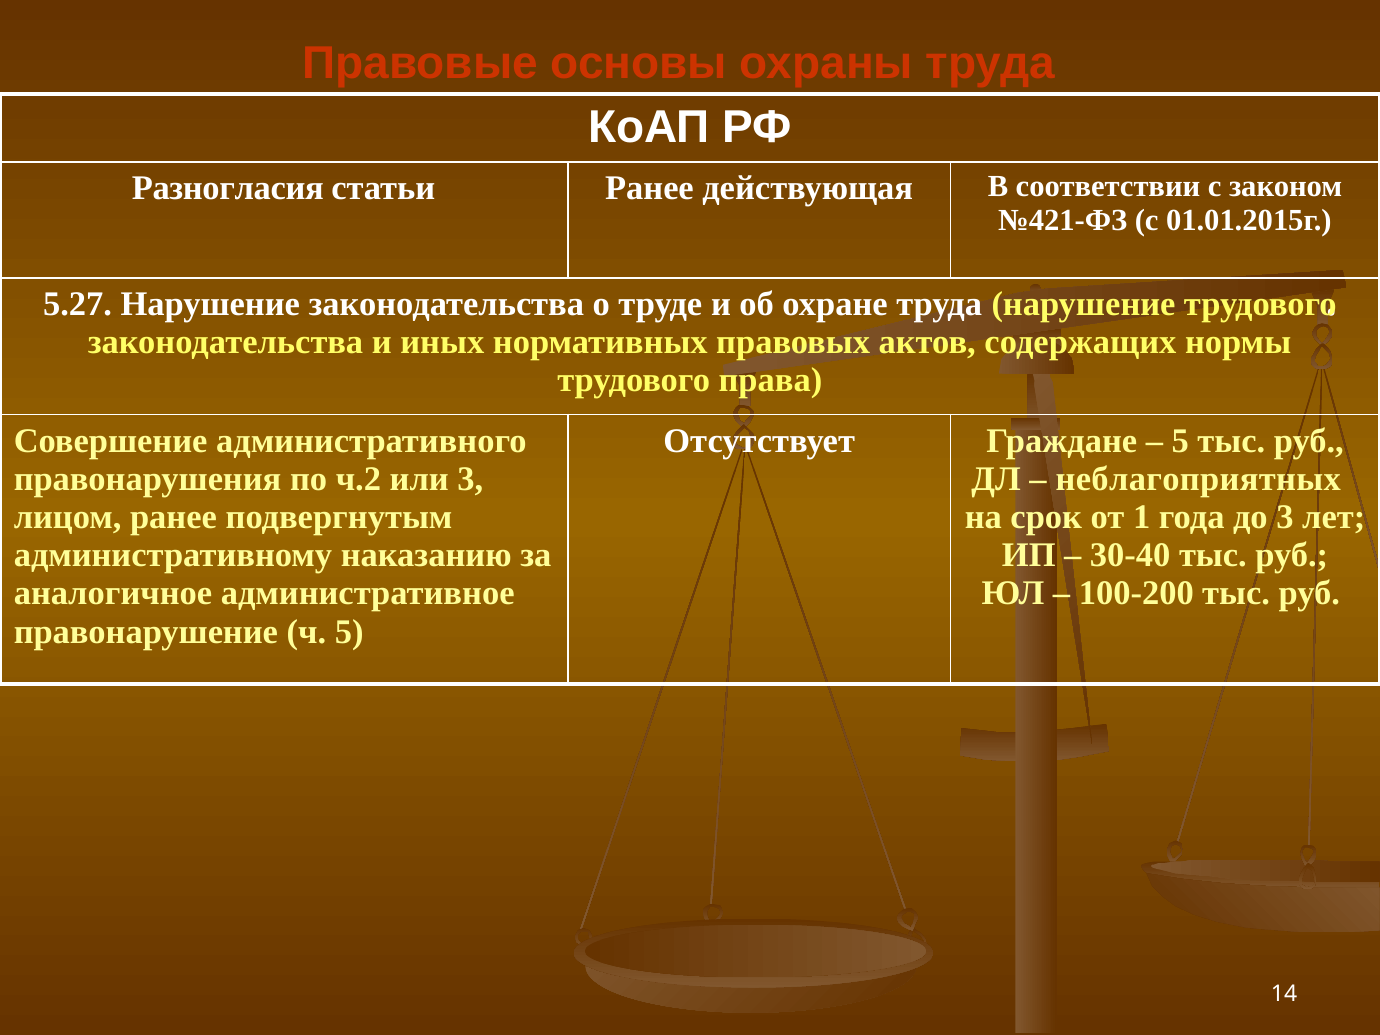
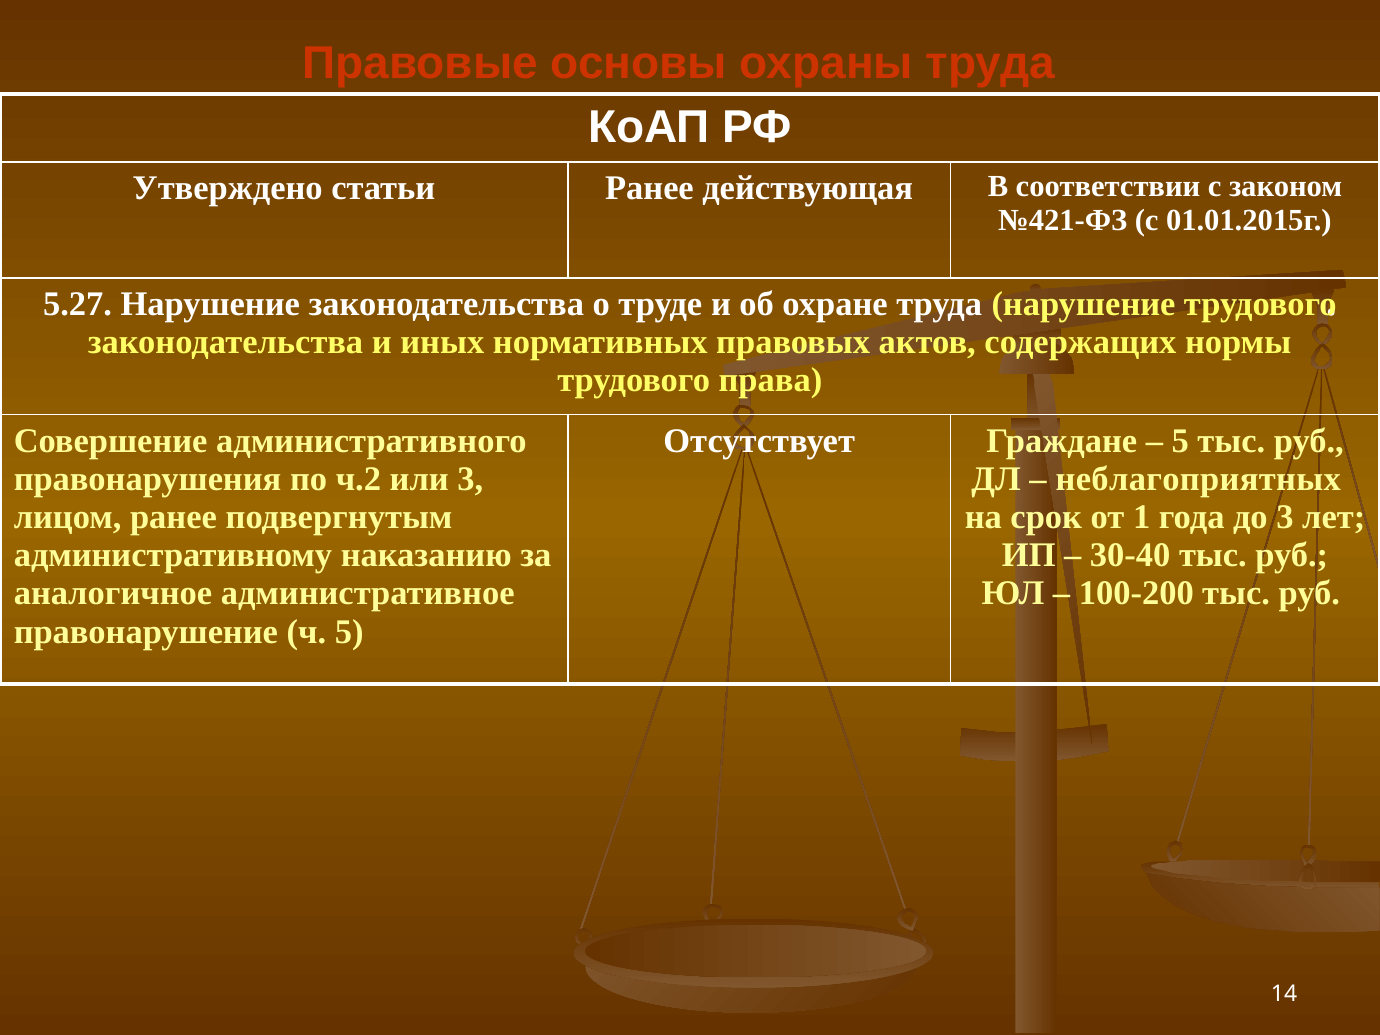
Разногласия: Разногласия -> Утверждено (228, 188)
